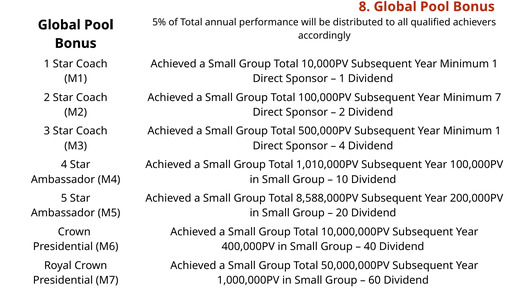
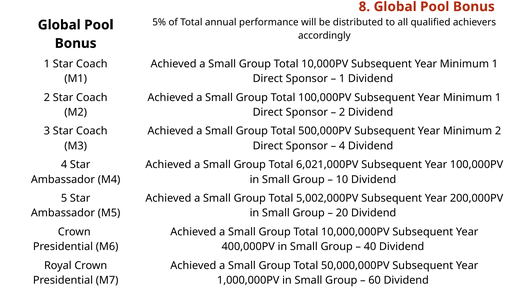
7: 7 -> 1 (498, 97)
1: 1 -> 2 (498, 131)
1,010,000PV: 1,010,000PV -> 6,021,000PV (327, 164)
8,588,000PV: 8,588,000PV -> 5,002,000PV (327, 198)
